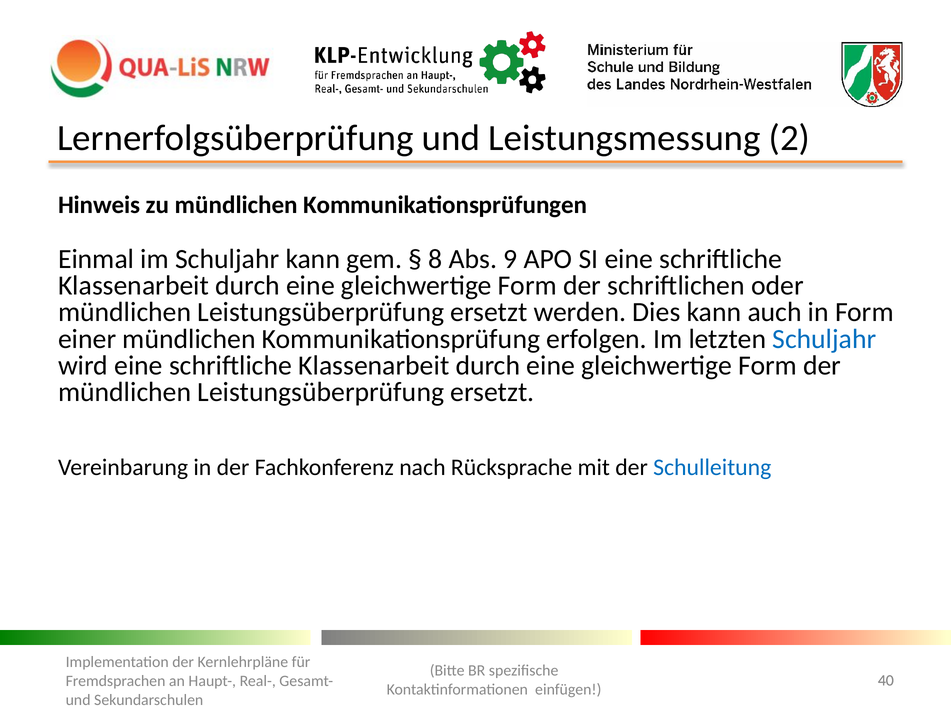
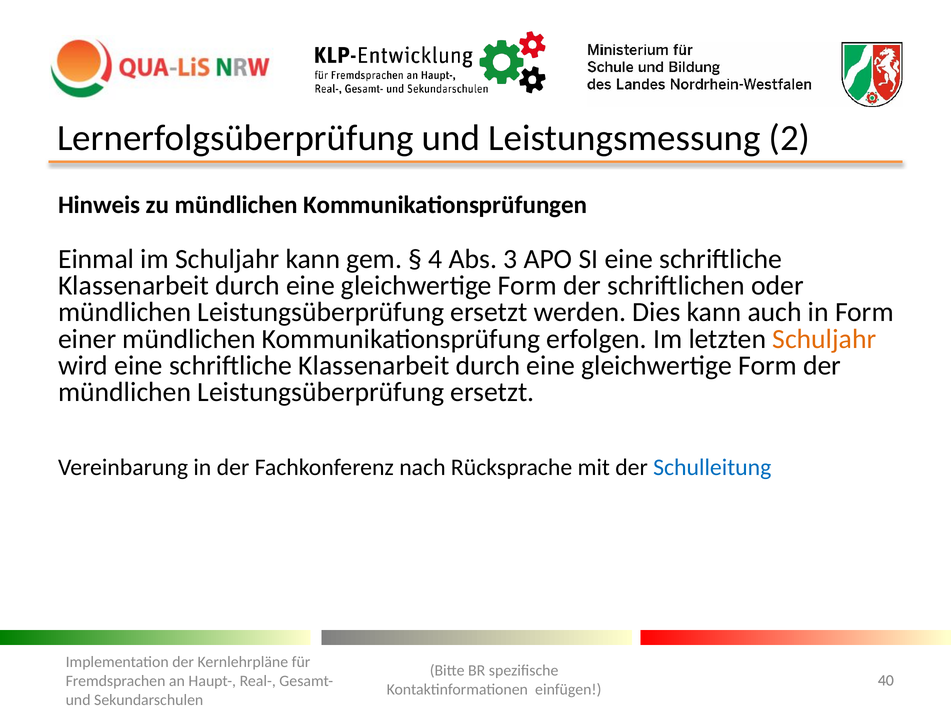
8: 8 -> 4 (435, 259)
9: 9 -> 3 (510, 259)
Schuljahr colour: blue -> orange (824, 339)
